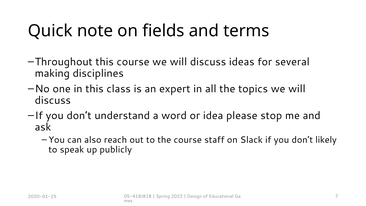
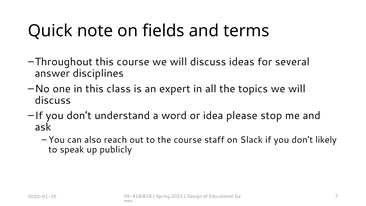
making: making -> answer (52, 73)
